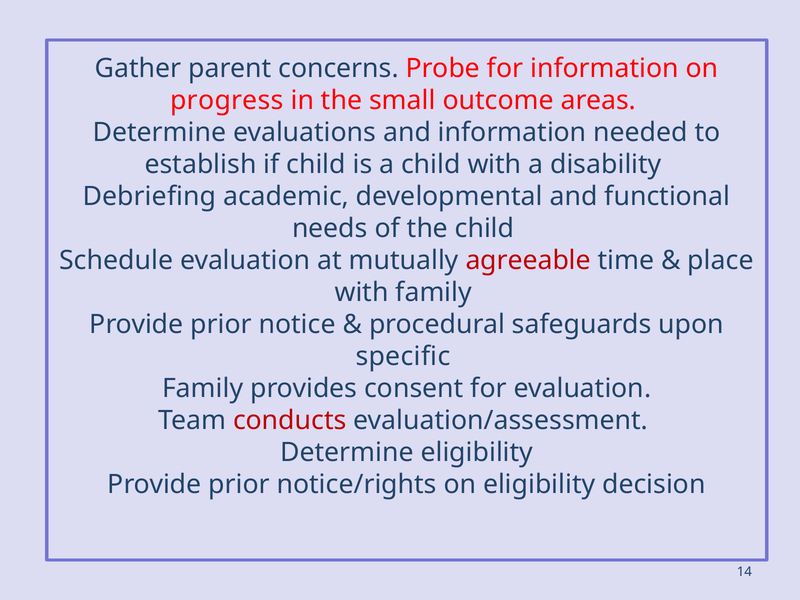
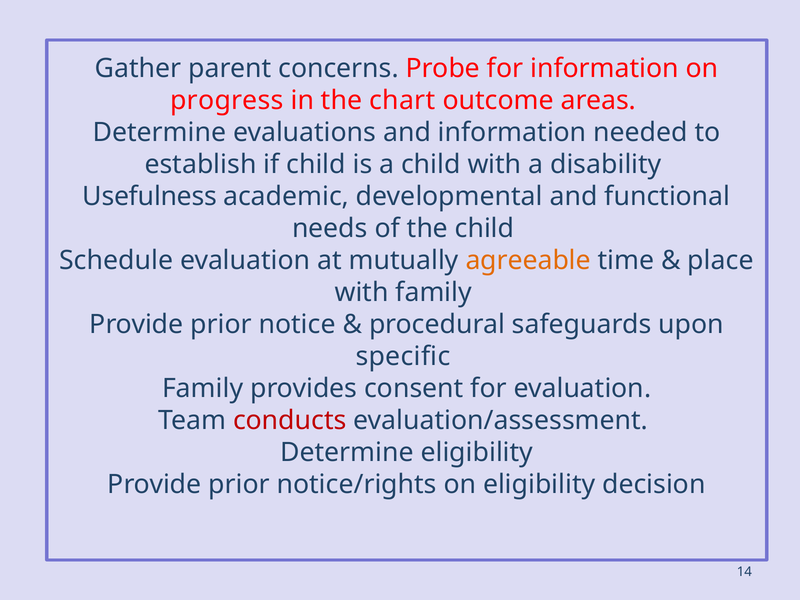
small: small -> chart (402, 100)
Debriefing: Debriefing -> Usefulness (150, 196)
agreeable colour: red -> orange (528, 260)
